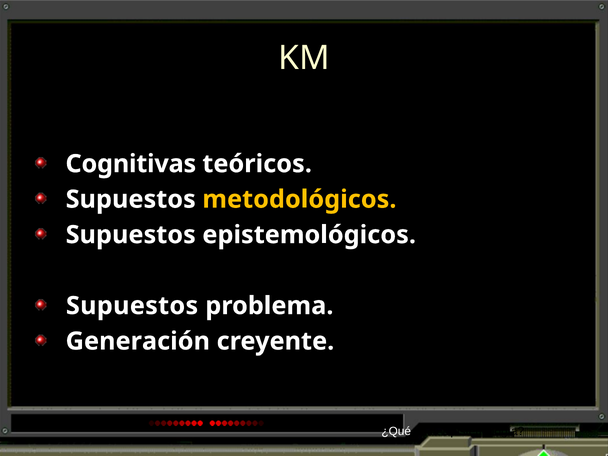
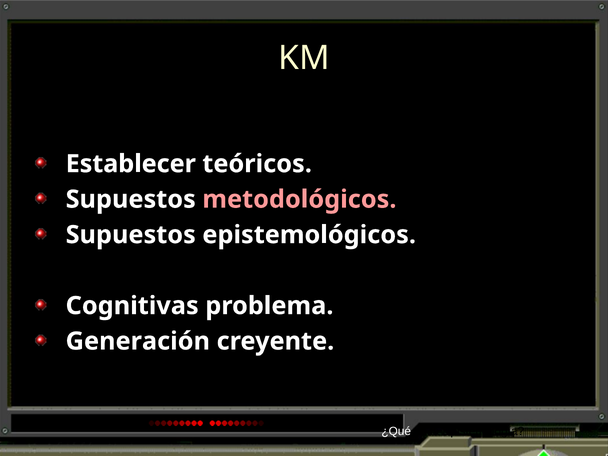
Cognitivas: Cognitivas -> Establecer (131, 164)
metodológicos colour: yellow -> pink (299, 199)
Supuestos: Supuestos -> Cognitivas (132, 306)
